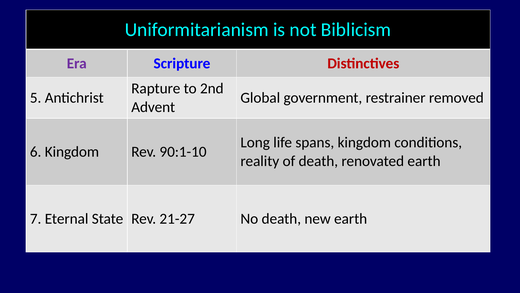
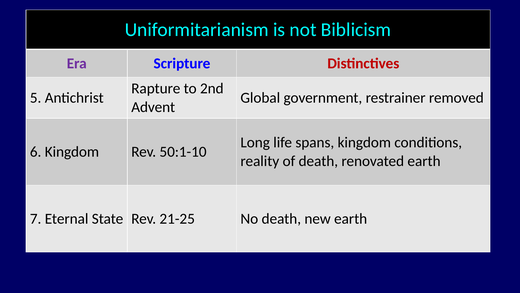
90:1-10: 90:1-10 -> 50:1-10 (183, 152)
21-27: 21-27 -> 21-25 (177, 218)
